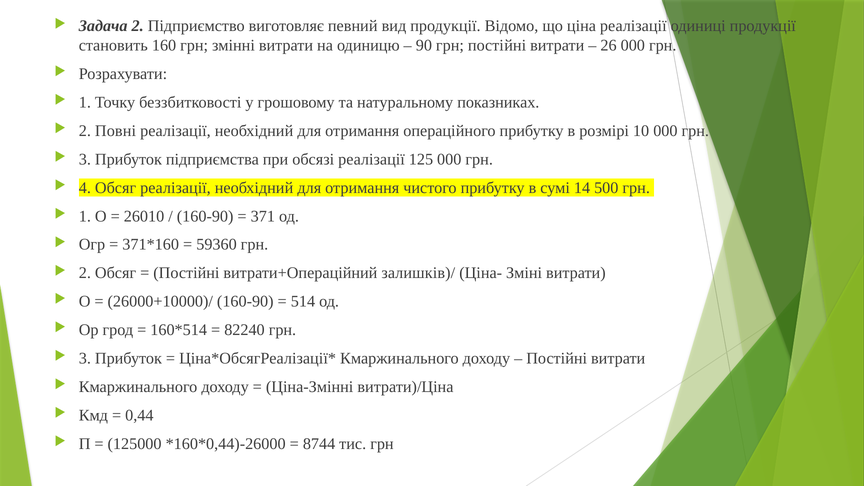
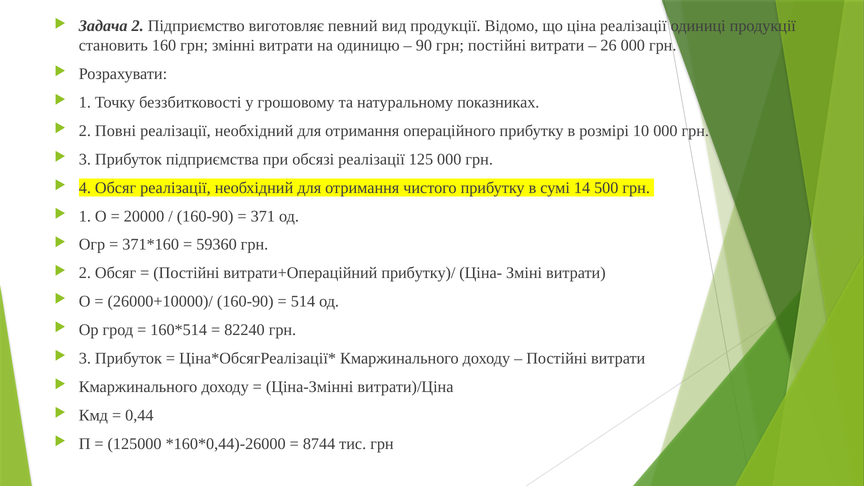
26010: 26010 -> 20000 (144, 216)
залишків)/: залишків)/ -> прибутку)/ (418, 273)
